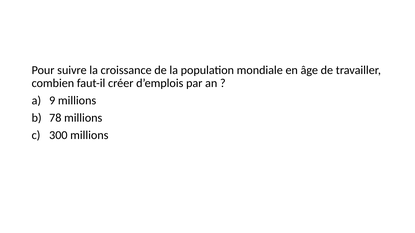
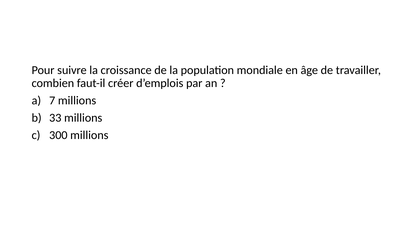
9: 9 -> 7 (52, 101)
78: 78 -> 33 (55, 118)
